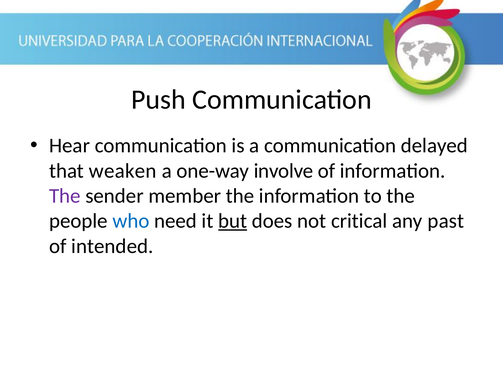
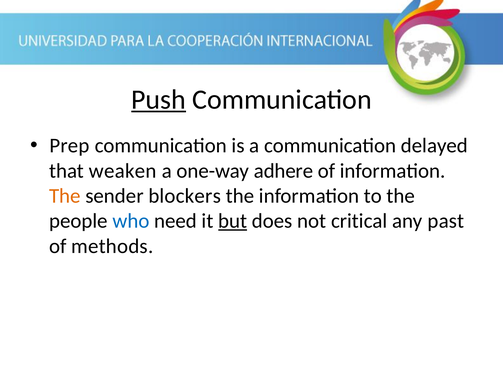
Push underline: none -> present (159, 100)
Hear: Hear -> Prep (69, 146)
involve: involve -> adhere (283, 171)
The colour: purple -> orange (65, 196)
member: member -> blockers (185, 196)
intended: intended -> methods (112, 246)
